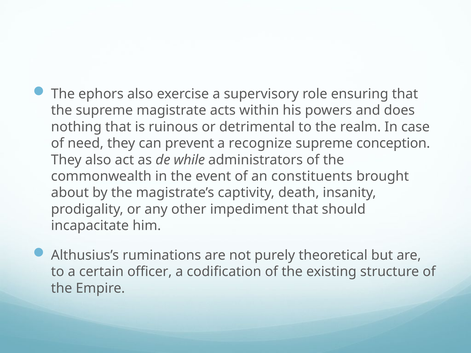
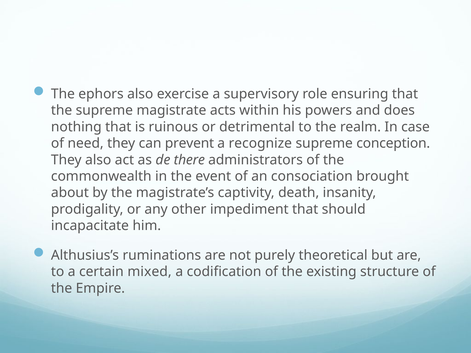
while: while -> there (189, 160)
constituents: constituents -> consociation (312, 176)
officer: officer -> mixed (150, 272)
